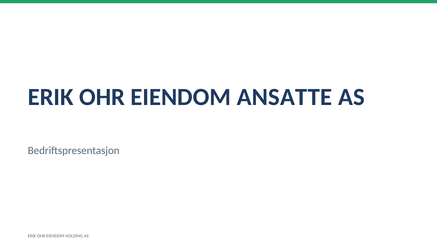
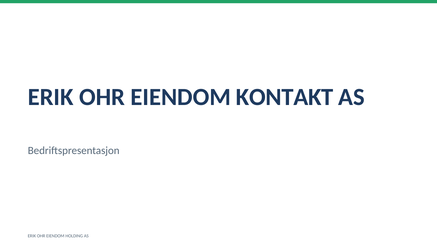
ANSATTE: ANSATTE -> KONTAKT (285, 97)
